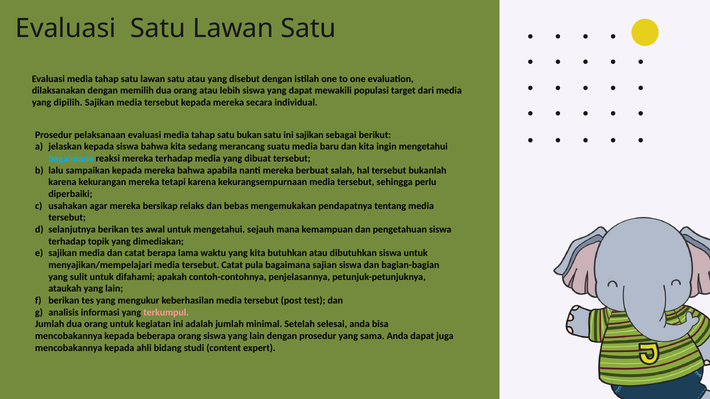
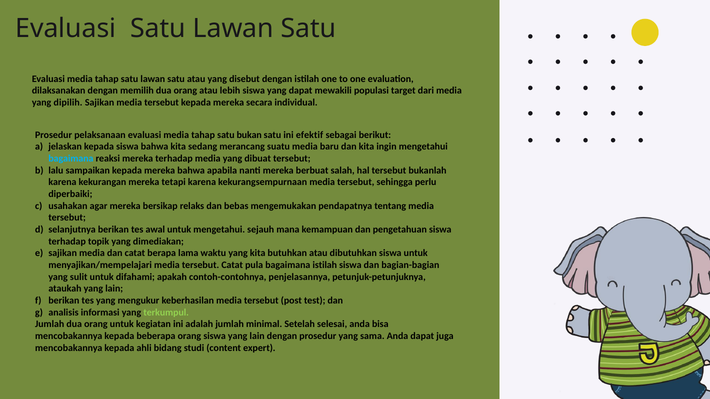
ini sajikan: sajikan -> efektif (310, 135)
bagaimana sajian: sajian -> istilah (325, 265)
terkumpul colour: pink -> light green (166, 313)
